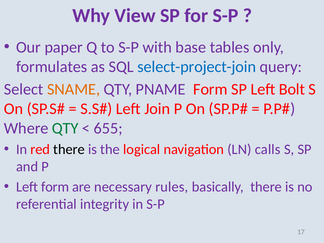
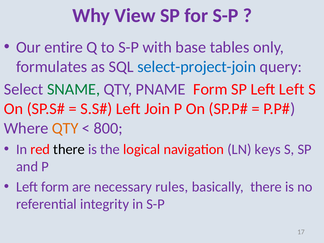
paper: paper -> entire (64, 47)
SNAME colour: orange -> green (74, 89)
Left Bolt: Bolt -> Left (292, 89)
QTY colour: green -> orange (65, 128)
655: 655 -> 800 (108, 128)
calls: calls -> keys (268, 149)
